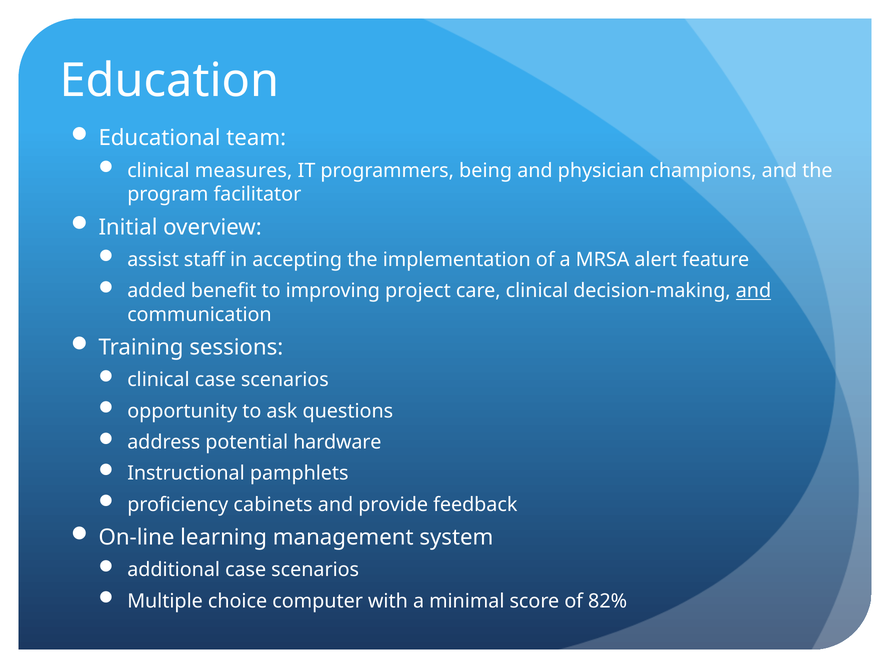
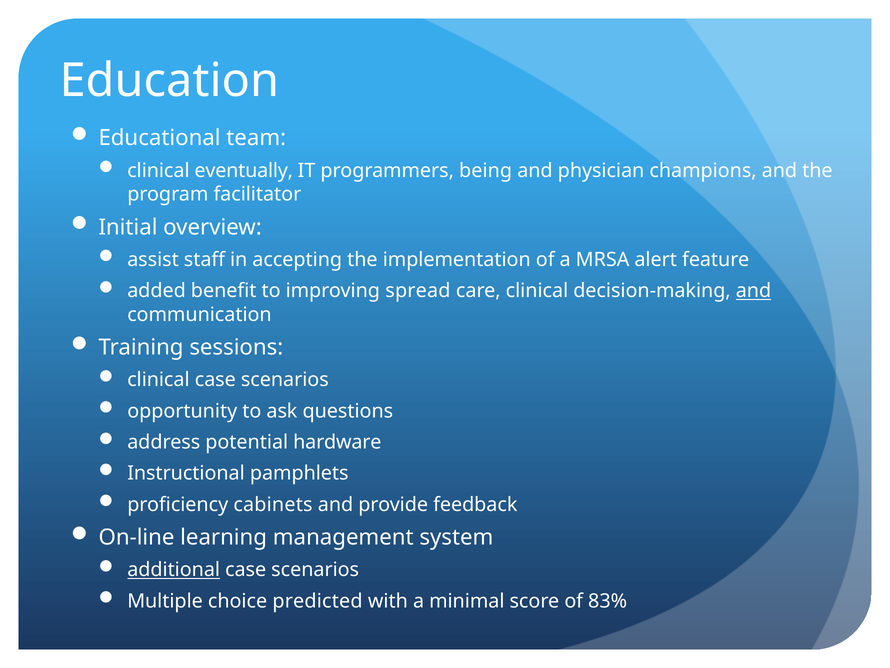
measures: measures -> eventually (244, 170)
project: project -> spread (418, 291)
additional underline: none -> present (174, 570)
computer: computer -> predicted (318, 601)
82%: 82% -> 83% (608, 601)
